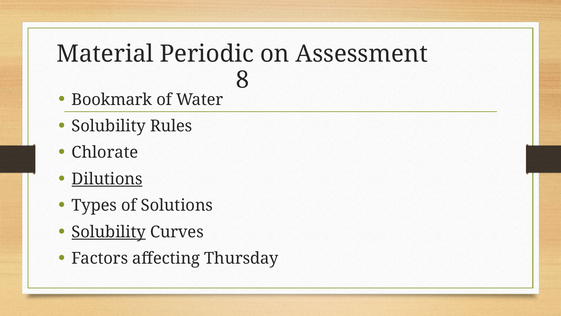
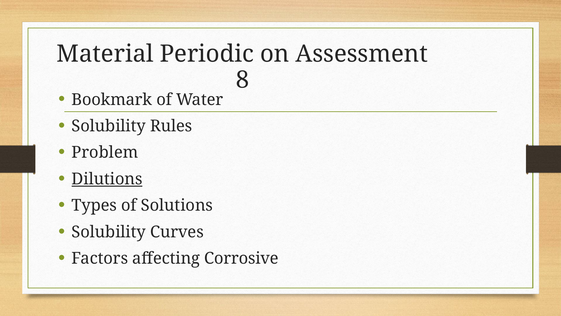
Chlorate: Chlorate -> Problem (105, 152)
Solubility underline: present -> none (109, 232)
Thursday: Thursday -> Corrosive (241, 258)
